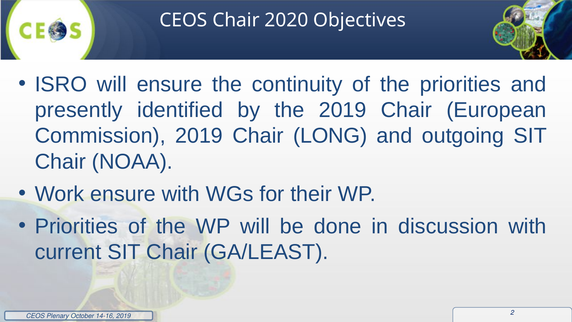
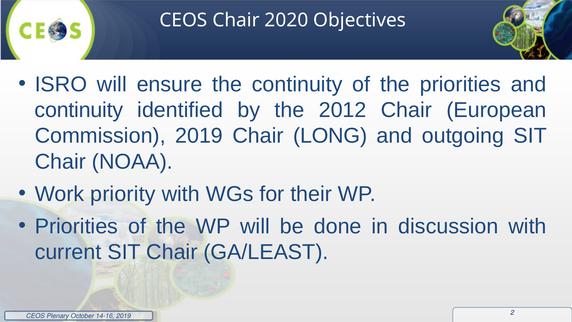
presently: presently -> continuity (79, 110)
the 2019: 2019 -> 2012 (343, 110)
Work ensure: ensure -> priority (123, 194)
